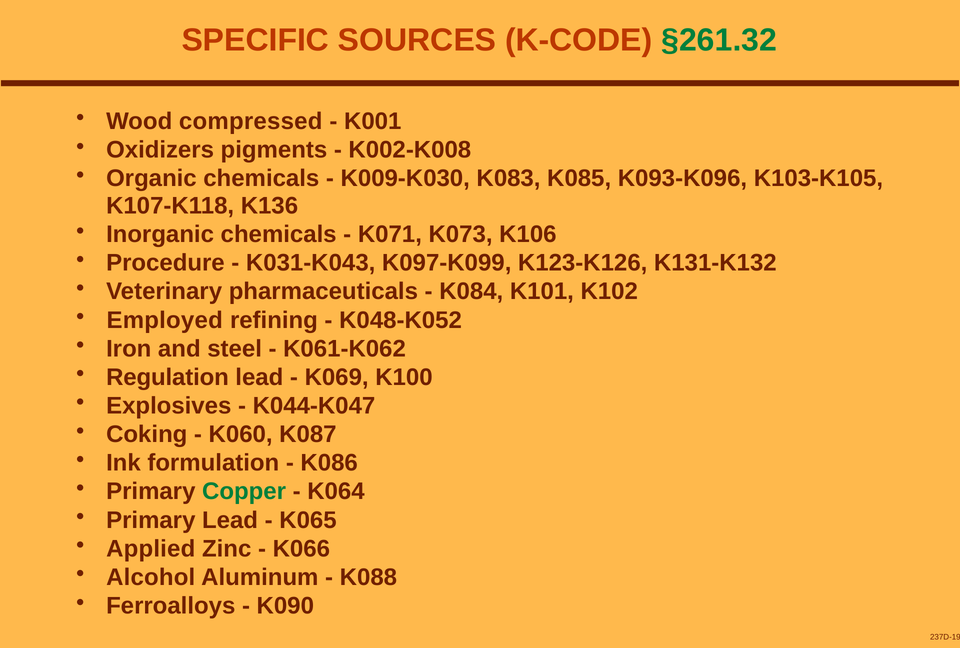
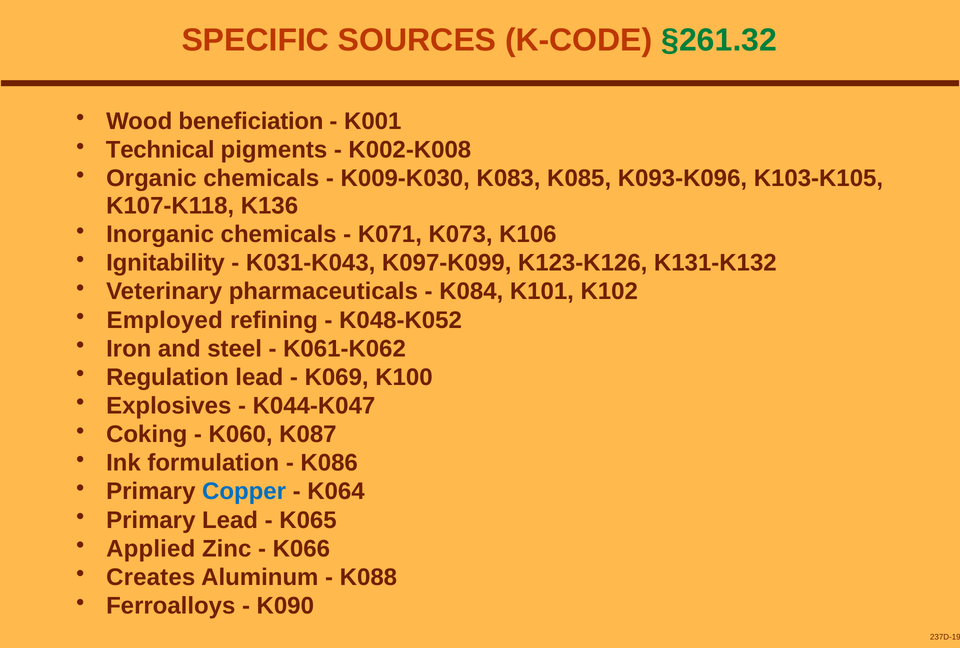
compressed: compressed -> beneficiation (251, 121)
Oxidizers: Oxidizers -> Technical (160, 150)
Procedure: Procedure -> Ignitability (165, 263)
Copper colour: green -> blue (244, 492)
Alcohol: Alcohol -> Creates (151, 577)
